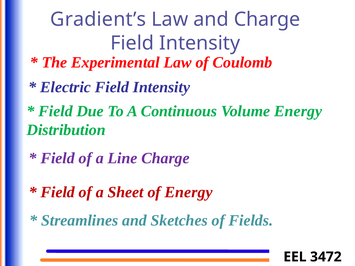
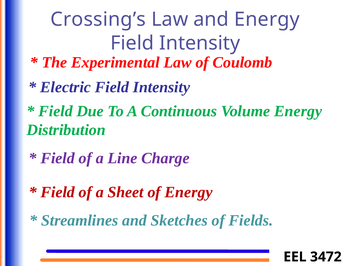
Gradient’s: Gradient’s -> Crossing’s (98, 19)
and Charge: Charge -> Energy (267, 19)
